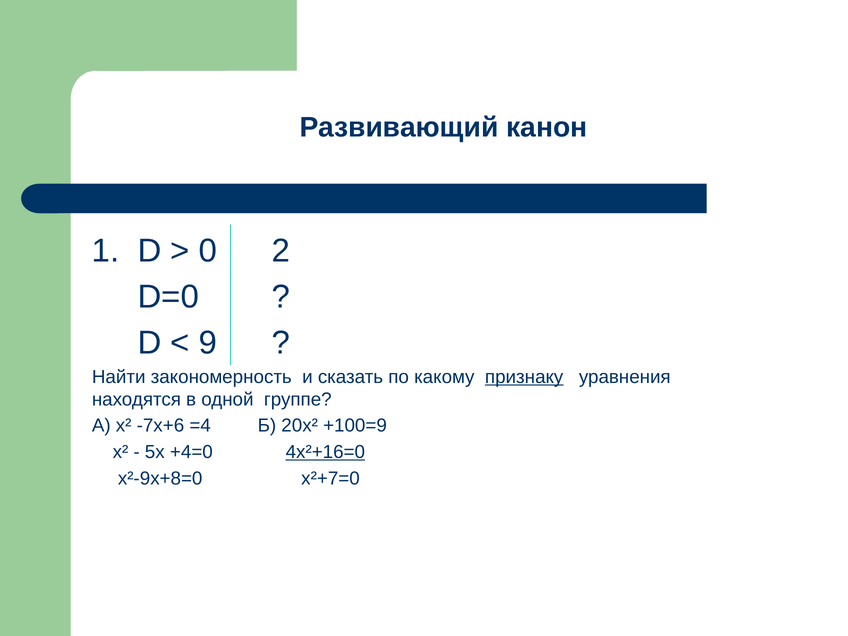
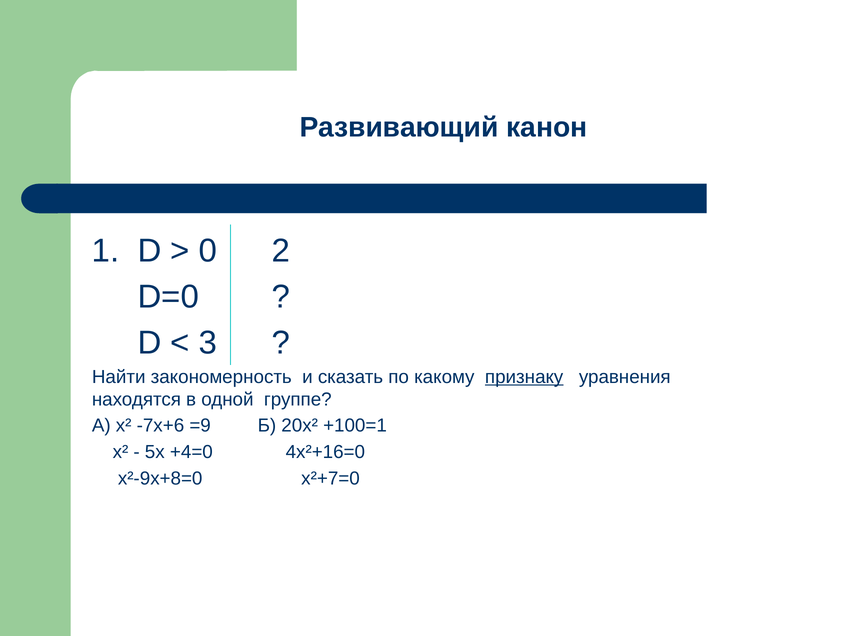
9: 9 -> 3 (208, 343)
=4: =4 -> =9 (200, 426)
+100=9: +100=9 -> +100=1 (355, 426)
4х²+16=0 underline: present -> none (325, 452)
